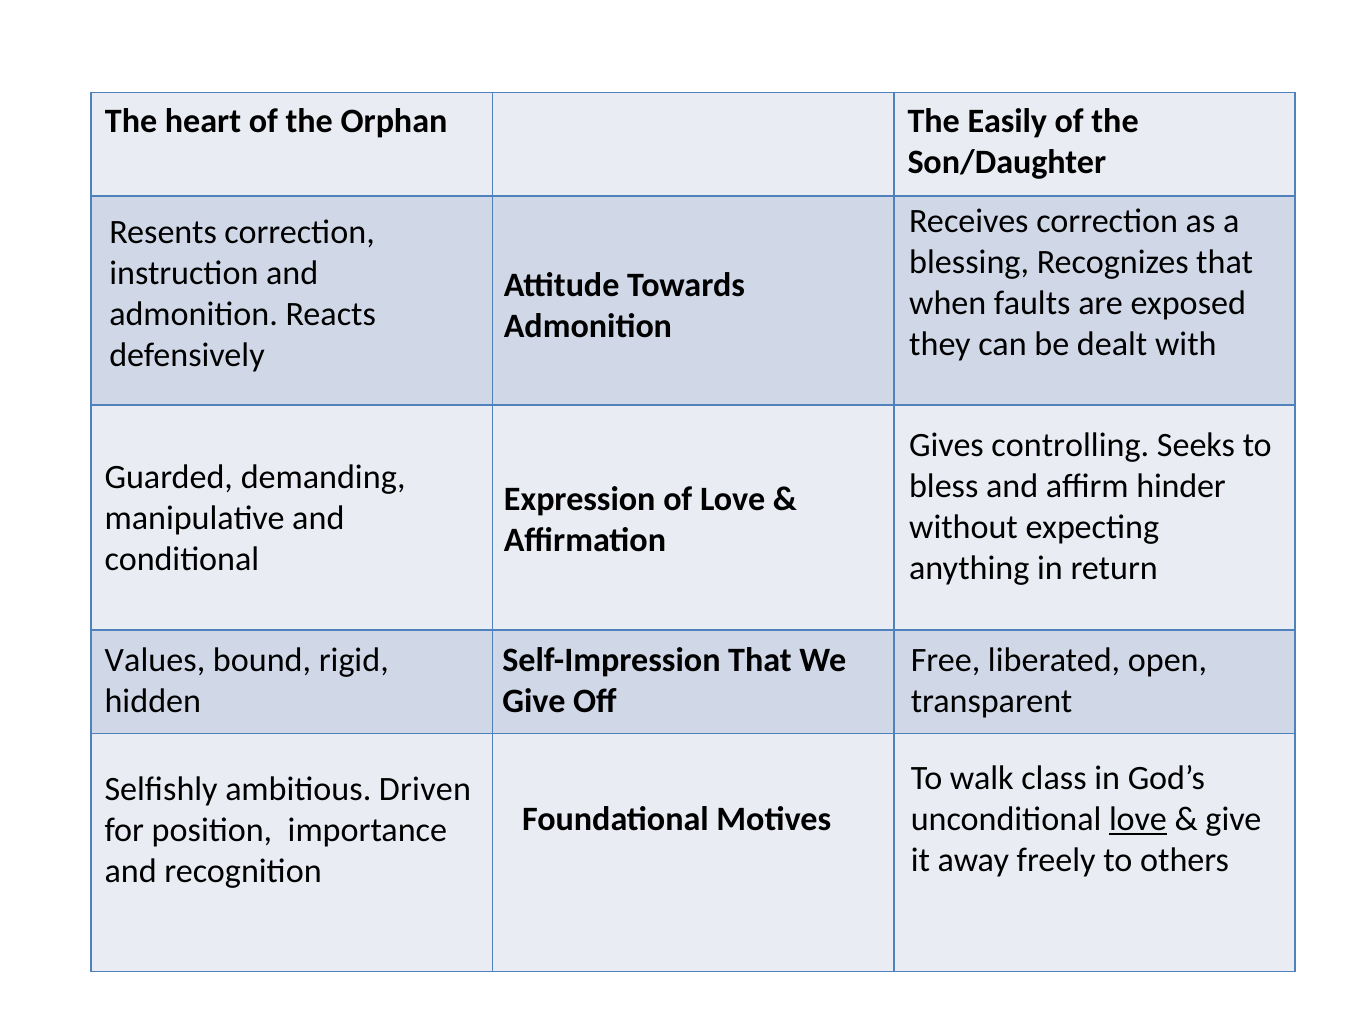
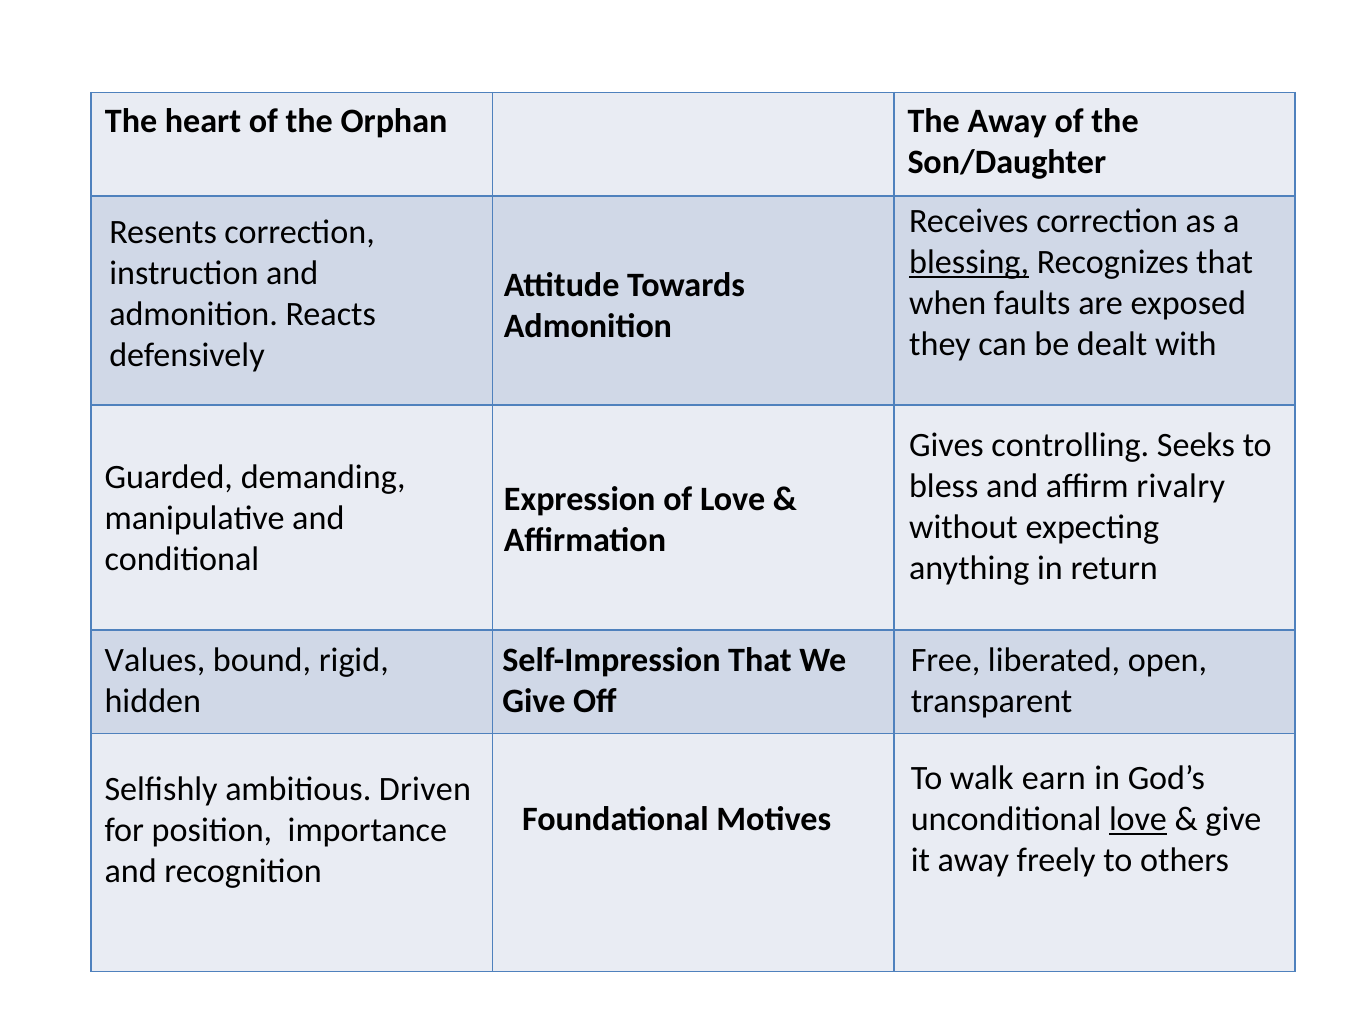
The Easily: Easily -> Away (1007, 121)
blessing underline: none -> present (969, 262)
hinder: hinder -> rivalry (1181, 486)
class: class -> earn (1054, 778)
